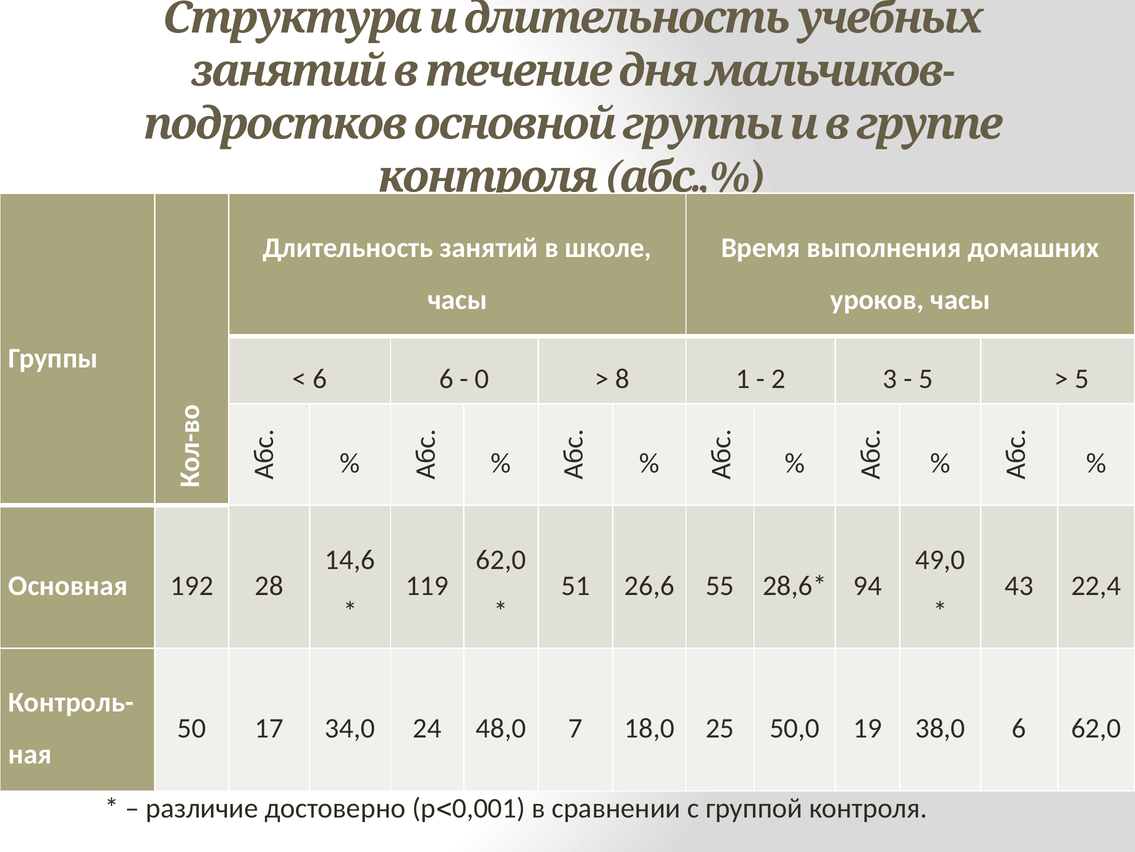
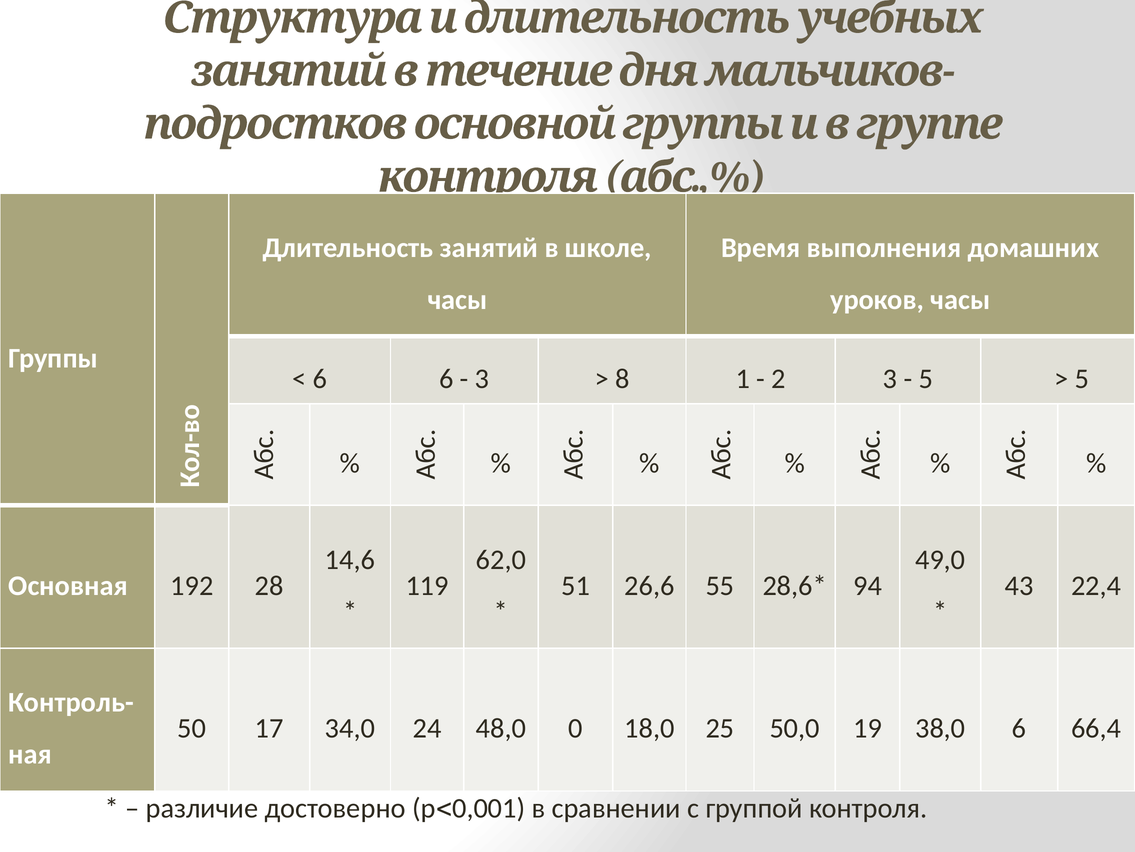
0: 0 -> 3 (482, 379)
7: 7 -> 0 (576, 728)
6 62,0: 62,0 -> 66,4 (1096, 728)
